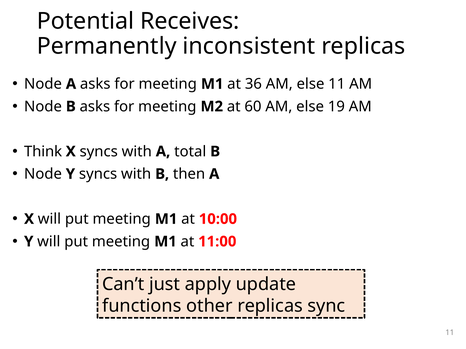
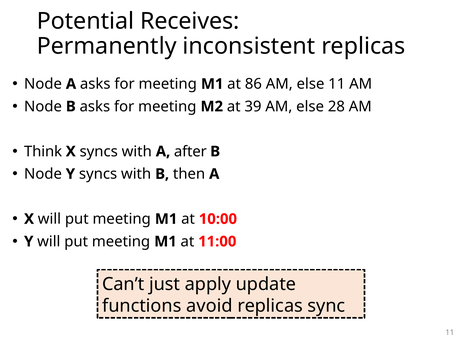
36: 36 -> 86 (253, 84)
60: 60 -> 39 (253, 107)
19: 19 -> 28 (336, 107)
total: total -> after (190, 152)
other: other -> avoid (209, 306)
